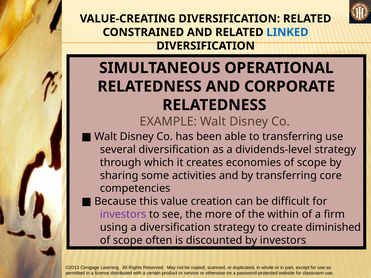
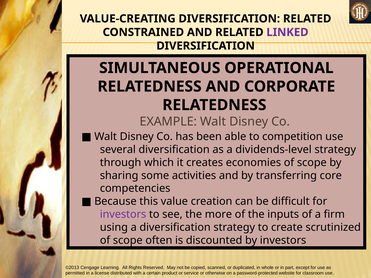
LINKED colour: blue -> purple (287, 32)
to transferring: transferring -> competition (292, 137)
within: within -> inputs (283, 215)
diminished: diminished -> scrutinized (333, 228)
